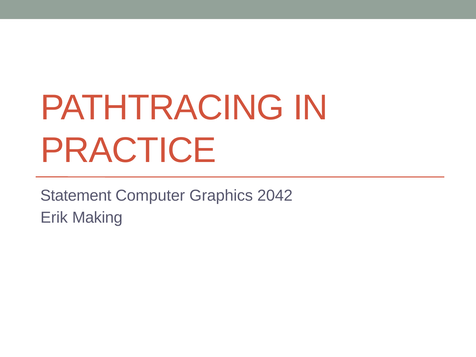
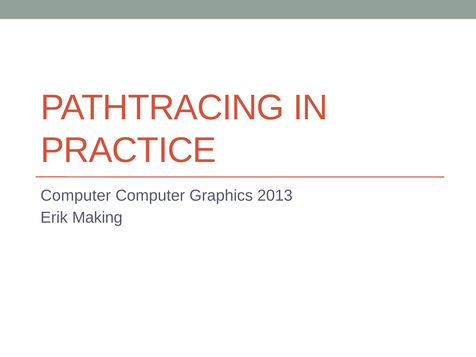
Statement: Statement -> Computer (76, 195)
2042: 2042 -> 2013 (275, 195)
